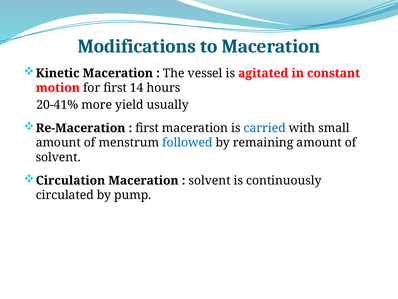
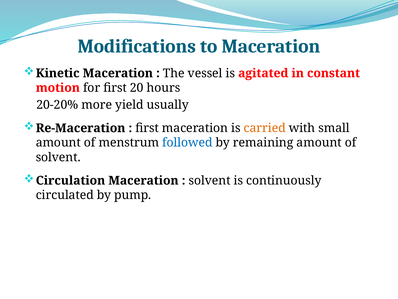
14: 14 -> 20 (137, 88)
20-41%: 20-41% -> 20-20% (57, 105)
carried colour: blue -> orange (265, 128)
